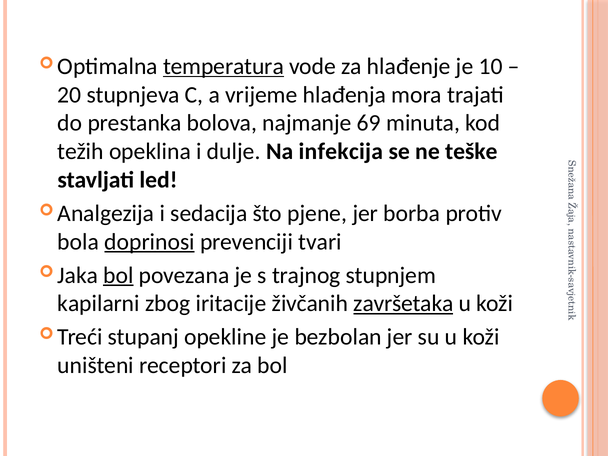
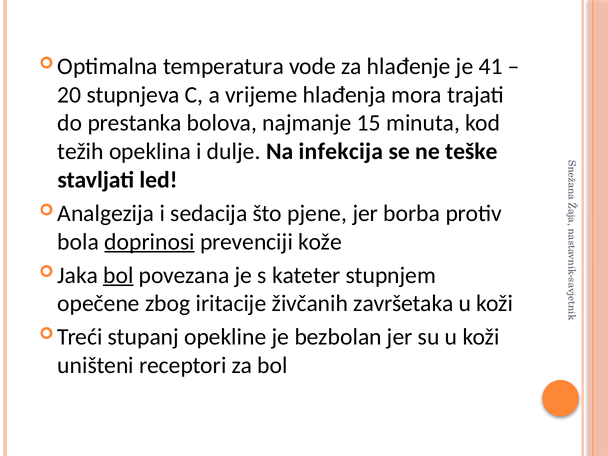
temperatura underline: present -> none (223, 66)
10: 10 -> 41 (491, 66)
69: 69 -> 15 (369, 123)
tvari: tvari -> kože (320, 242)
trajnog: trajnog -> kateter (306, 275)
kapilarni: kapilarni -> opečene (99, 304)
završetaka underline: present -> none (403, 304)
